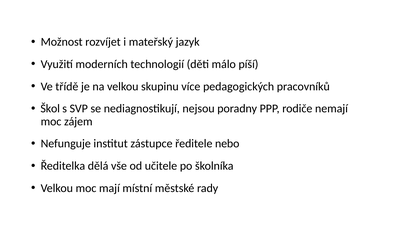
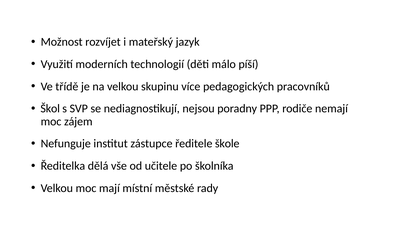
nebo: nebo -> škole (227, 143)
